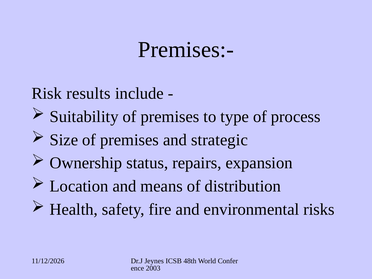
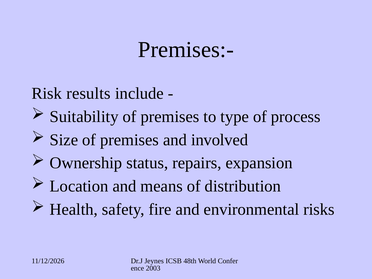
strategic: strategic -> involved (220, 140)
